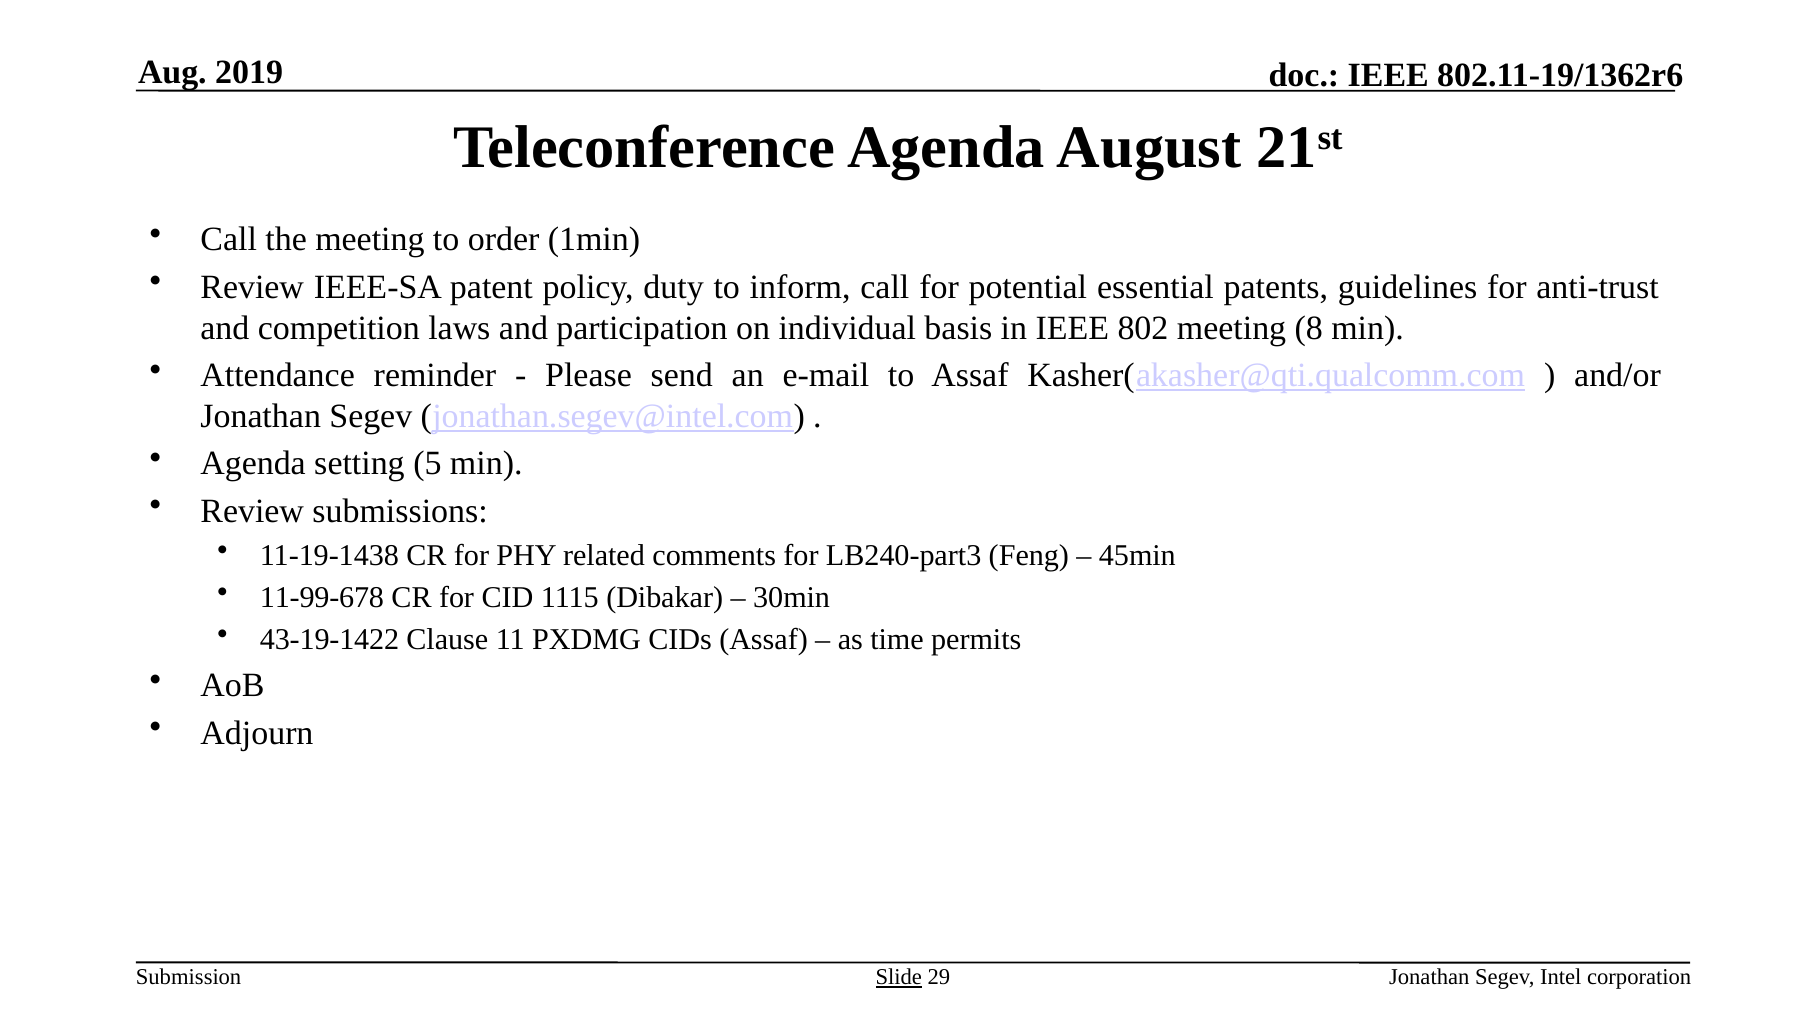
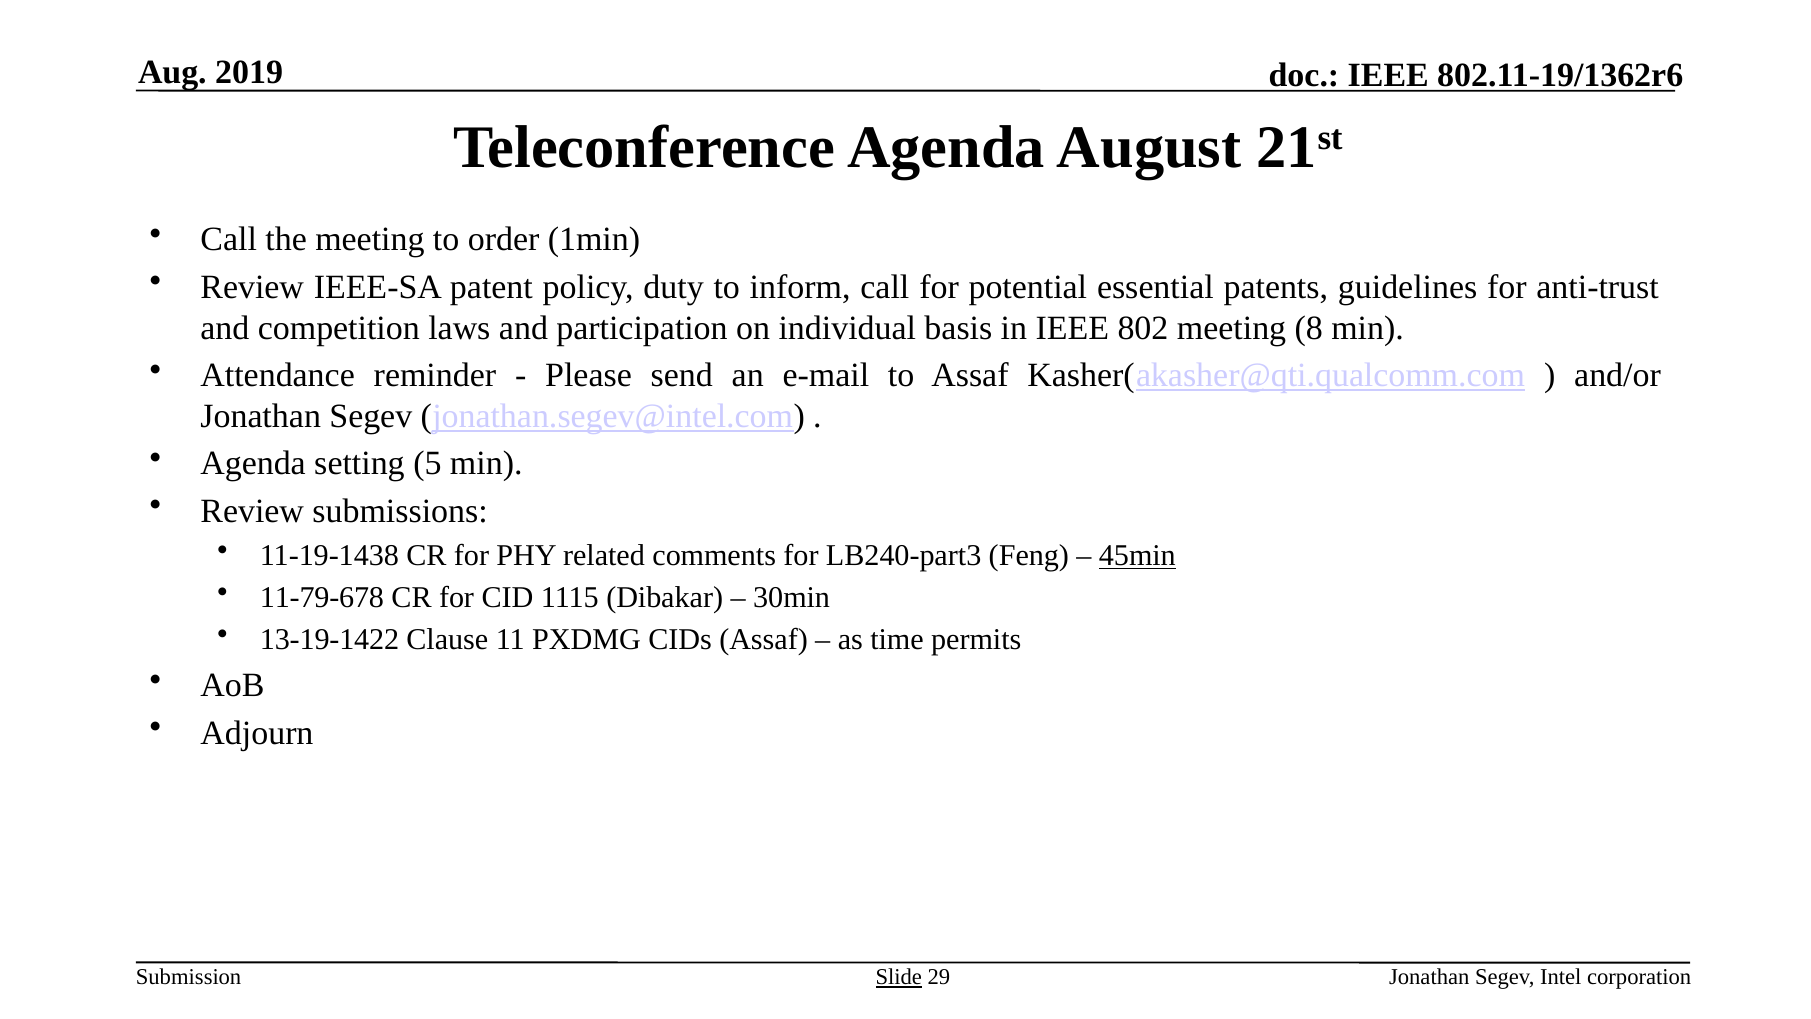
45min underline: none -> present (1137, 555)
11-99-678: 11-99-678 -> 11-79-678 (322, 598)
43-19-1422: 43-19-1422 -> 13-19-1422 (330, 640)
